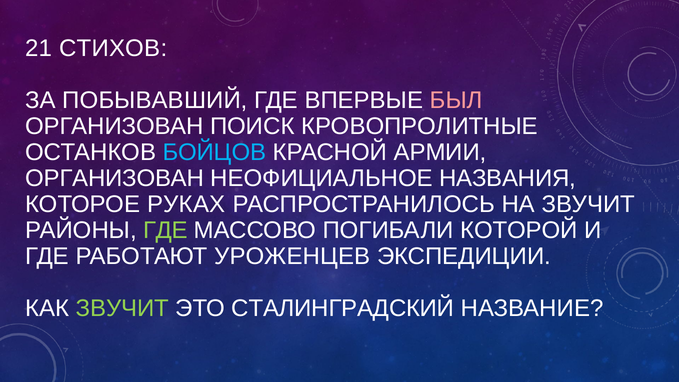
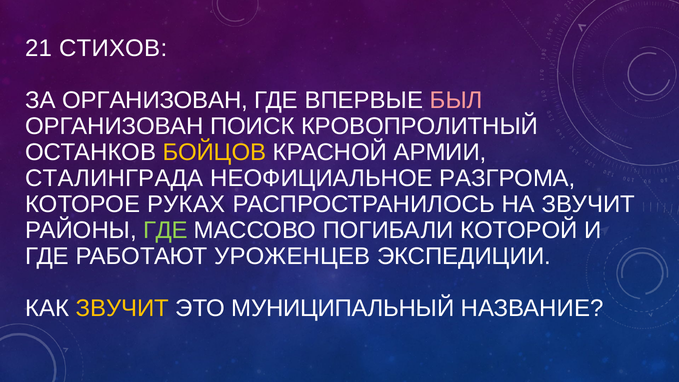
ЗА ПОБЫВАВШИЙ: ПОБЫВАВШИЙ -> ОРГАНИЗОВАН (155, 100)
КРОВОПРОЛИТНЫЕ: КРОВОПРОЛИТНЫЕ -> КРОВОПРОЛИТНЫЙ (420, 126)
БОЙЦОВ colour: light blue -> yellow (214, 152)
ОРГАНИЗОВАН: ОРГАНИЗОВАН -> СТАЛИНГРАДА (114, 178)
НАЗВАНИЯ: НАЗВАНИЯ -> РАЗГРОМА (508, 178)
ЗВУЧИТ colour: light green -> yellow (122, 308)
СТАЛИНГРАДСКИЙ: СТАЛИНГРАДСКИЙ -> МУНИЦИПАЛЬНЫЙ (343, 308)
